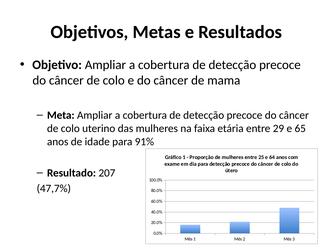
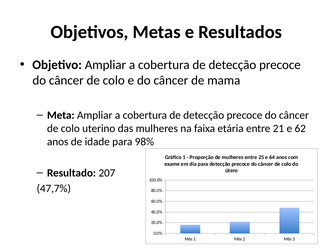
29: 29 -> 21 (278, 128)
65: 65 -> 62 (300, 128)
91%: 91% -> 98% (144, 142)
